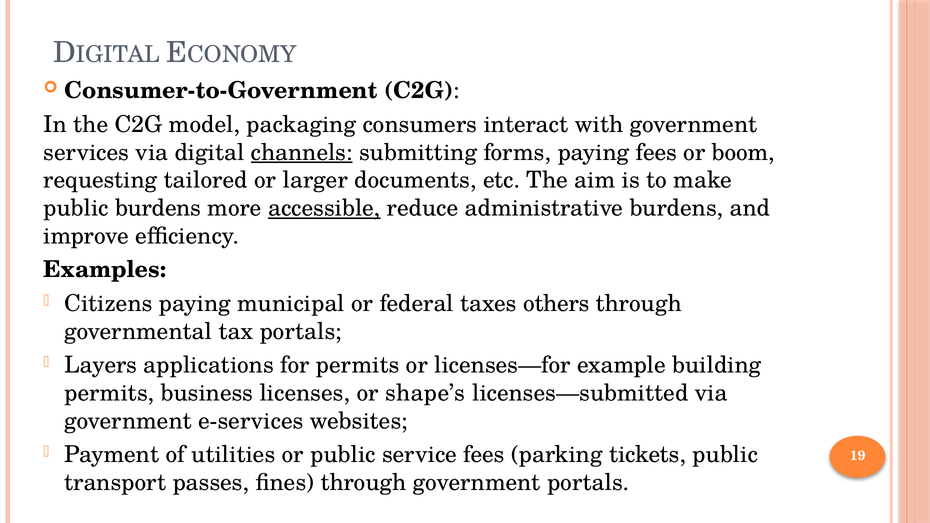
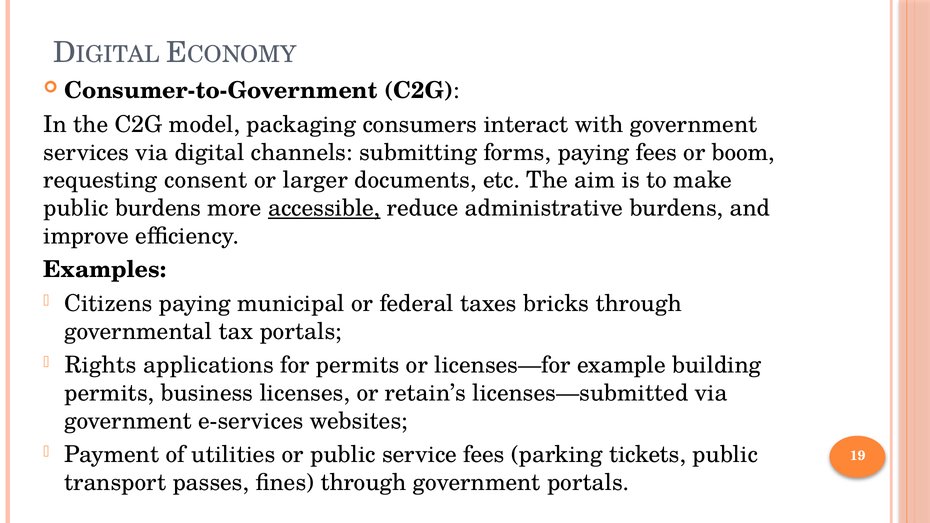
channels underline: present -> none (302, 152)
tailored: tailored -> consent (206, 180)
others: others -> bricks (556, 304)
Layers: Layers -> Rights (101, 365)
shape’s: shape’s -> retain’s (425, 393)
